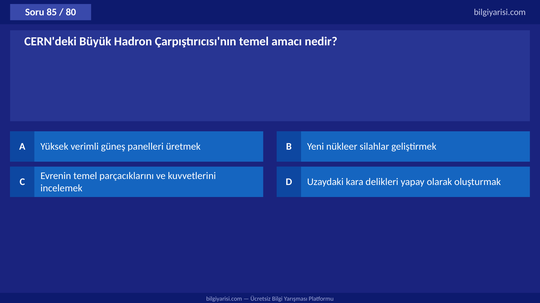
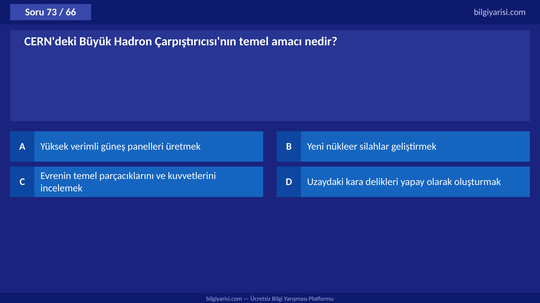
85: 85 -> 73 (52, 12)
80: 80 -> 66 (71, 12)
